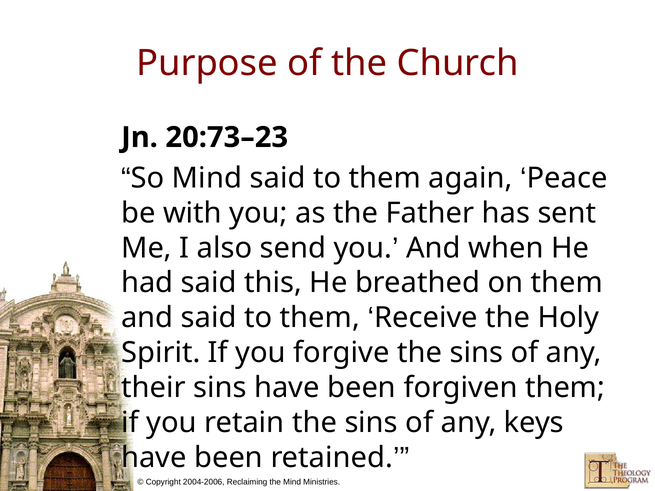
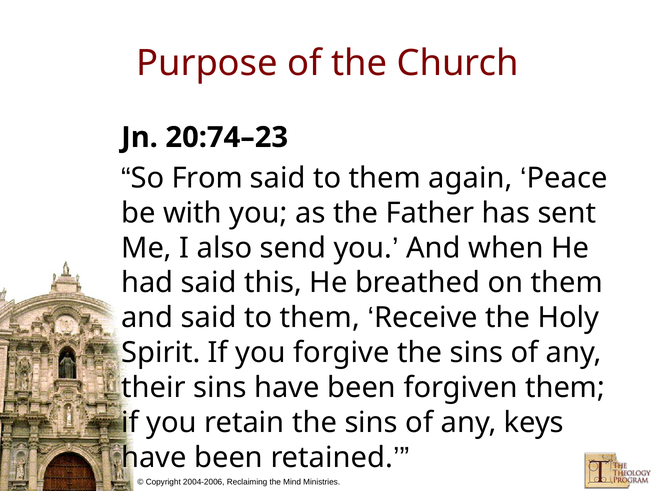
20:73–23: 20:73–23 -> 20:74–23 (227, 137)
So Mind: Mind -> From (207, 178)
